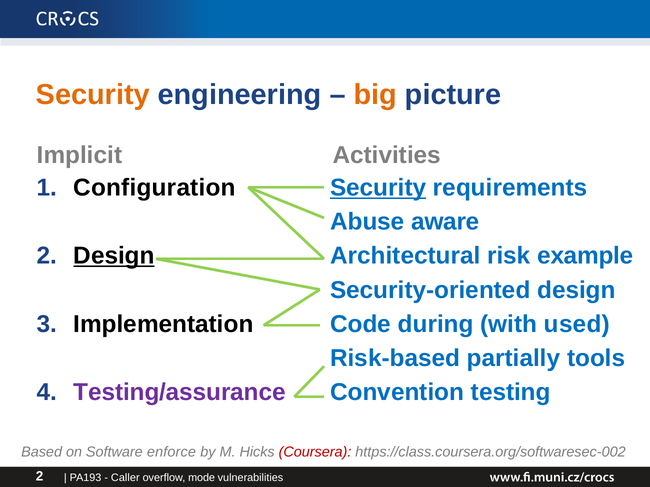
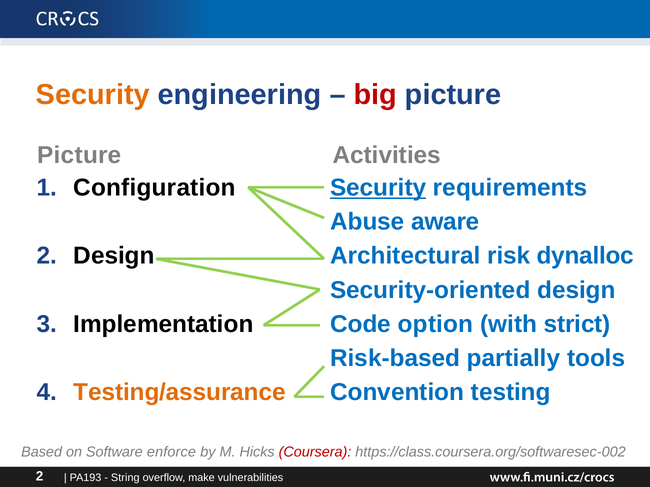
big colour: orange -> red (375, 95)
Implicit: Implicit -> Picture (79, 155)
Design underline: present -> none (114, 256)
example: example -> dynalloc (585, 256)
during: during -> option (436, 325)
used: used -> strict (577, 325)
Testing/assurance colour: purple -> orange (180, 393)
Caller: Caller -> String (125, 478)
mode: mode -> make (202, 478)
